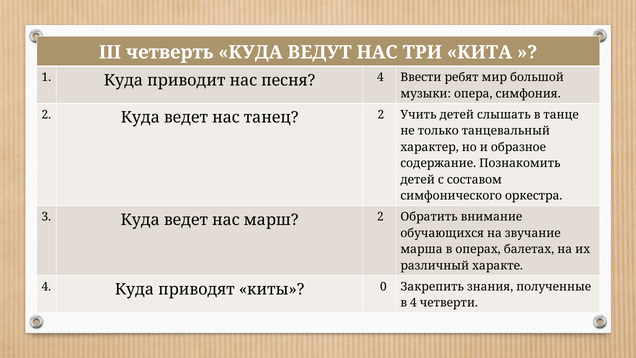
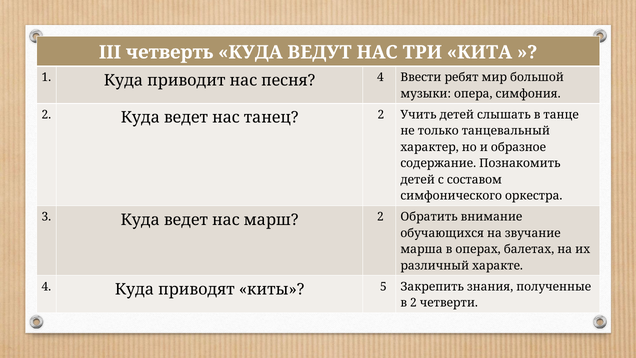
0: 0 -> 5 (383, 286)
в 4: 4 -> 2 (413, 303)
